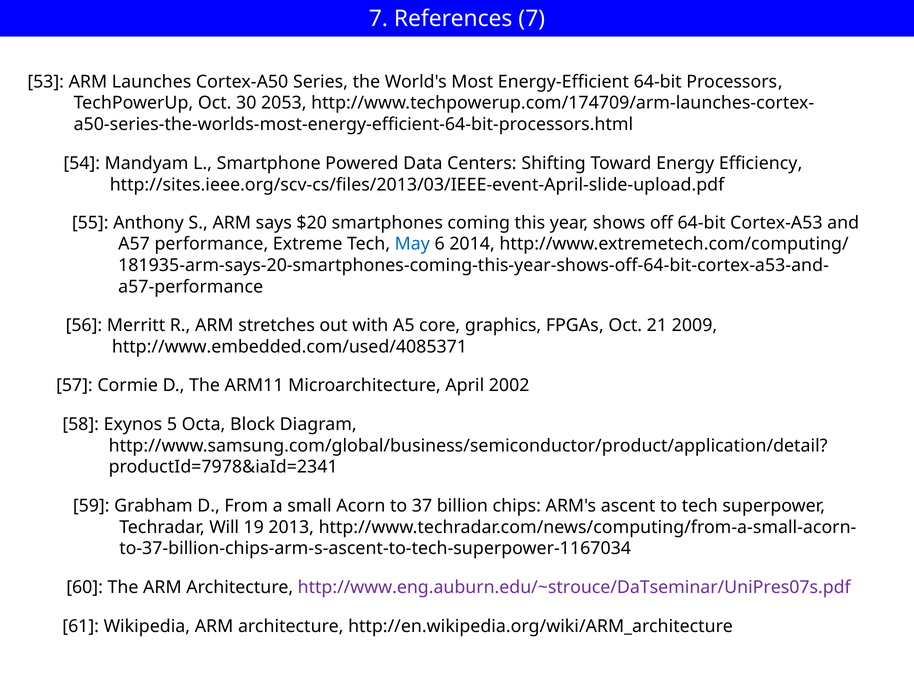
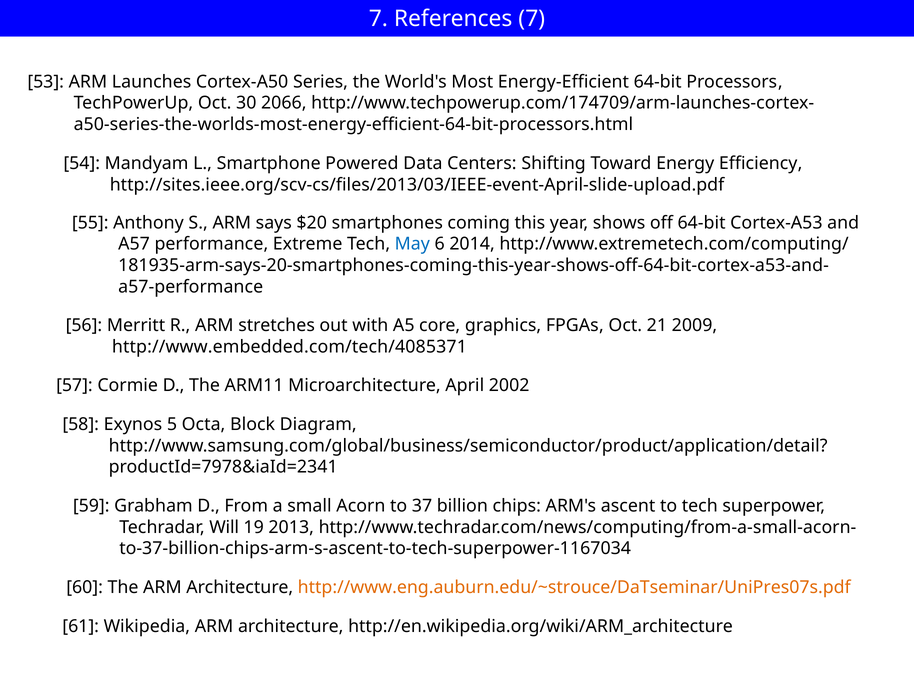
2053: 2053 -> 2066 (284, 103)
http://www.embedded.com/used/4085371: http://www.embedded.com/used/4085371 -> http://www.embedded.com/tech/4085371 (289, 346)
http://www.eng.auburn.edu/~strouce/DaTseminar/UniPres07s.pdf colour: purple -> orange (574, 587)
